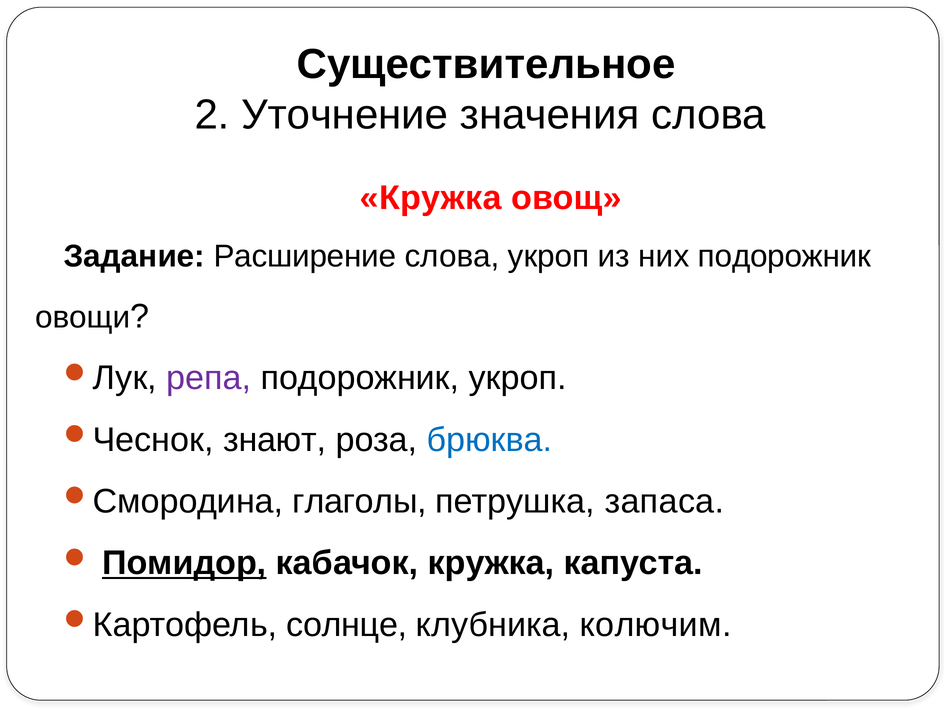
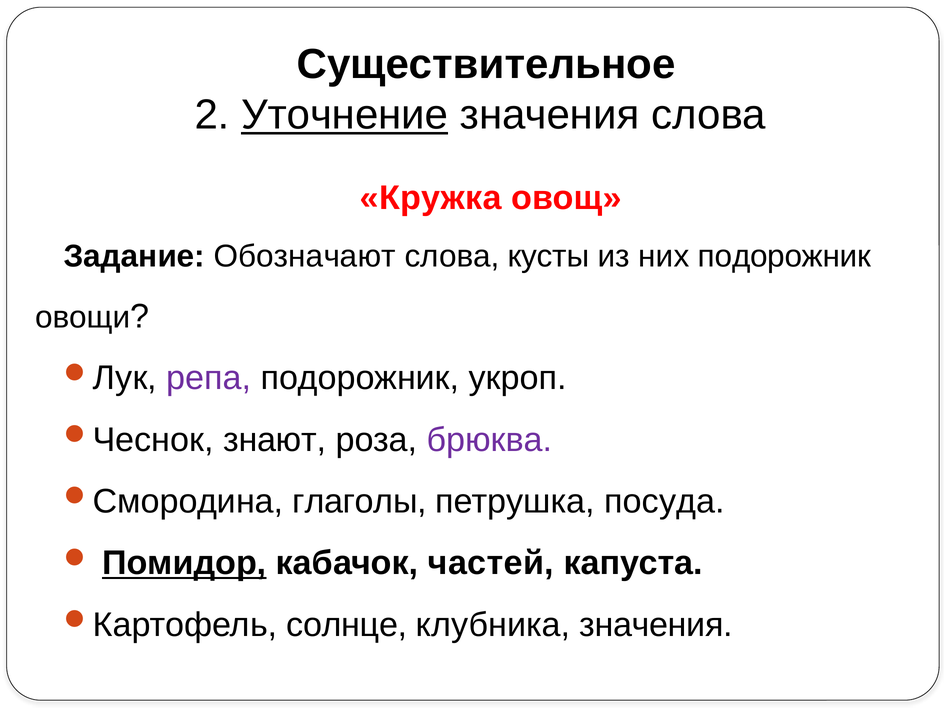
Уточнение underline: none -> present (345, 115)
Расширение: Расширение -> Обозначают (305, 256)
слова укроп: укроп -> кусты (549, 256)
брюква colour: blue -> purple (490, 439)
запаса: запаса -> посуда (665, 501)
кабачок кружка: кружка -> частей (491, 563)
клубника колючим: колючим -> значения (656, 624)
